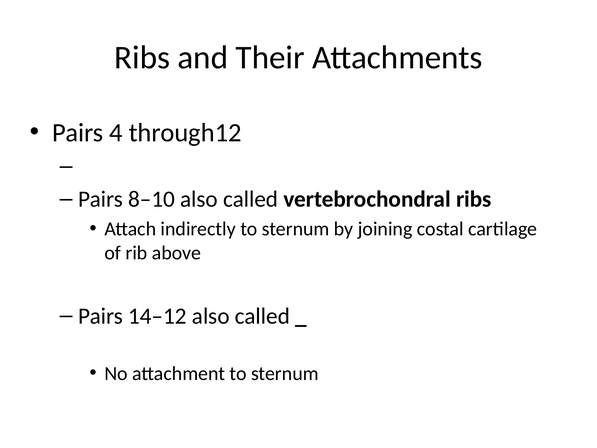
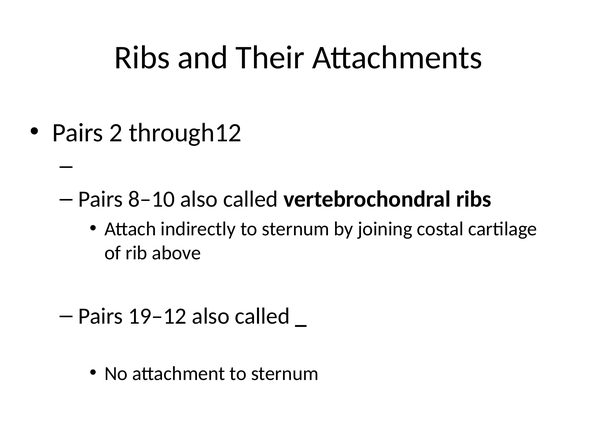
4: 4 -> 2 (116, 133)
14–12: 14–12 -> 19–12 (157, 316)
